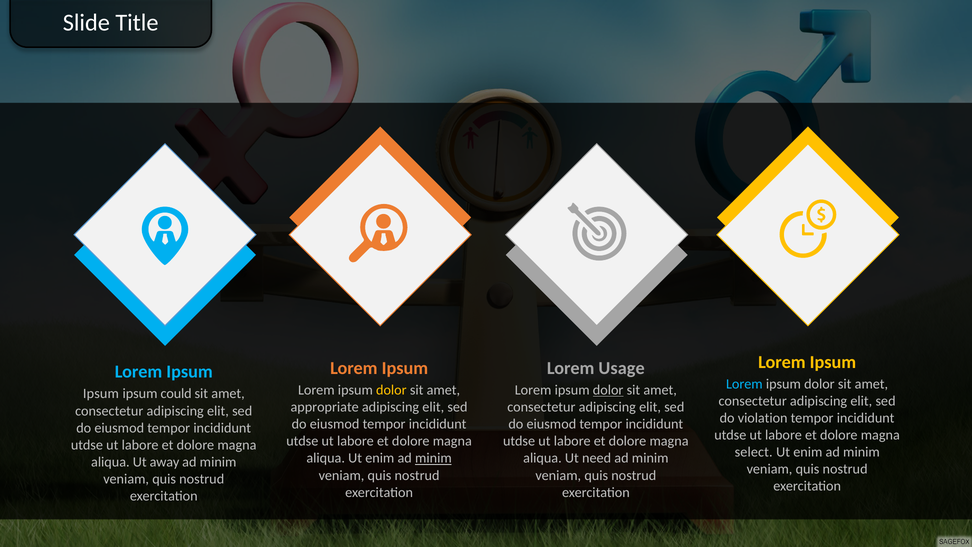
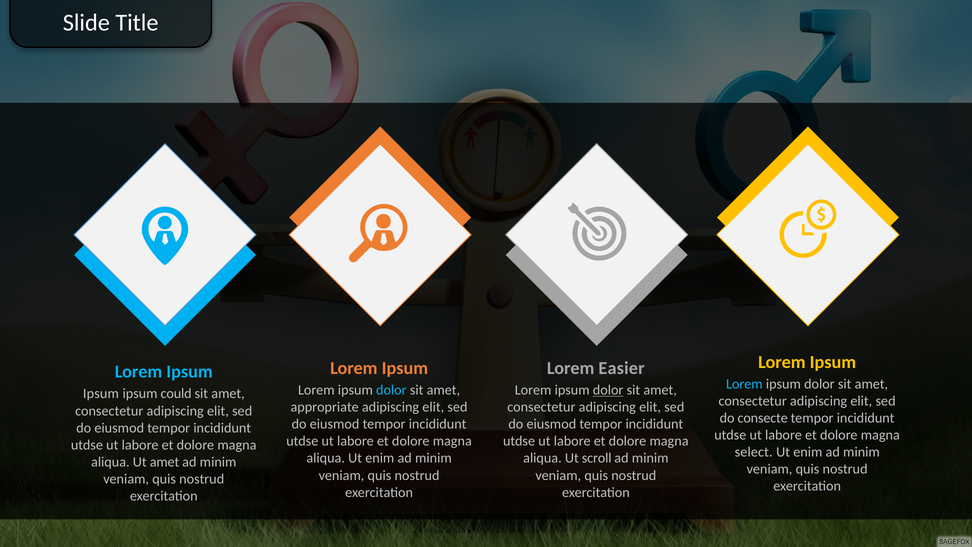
Usage: Usage -> Easier (622, 368)
dolor colour: yellow -> light blue (391, 390)
violation: violation -> consecte (763, 418)
minim underline: present -> none (433, 458)
need: need -> scroll (597, 458)
Ut away: away -> amet (165, 462)
